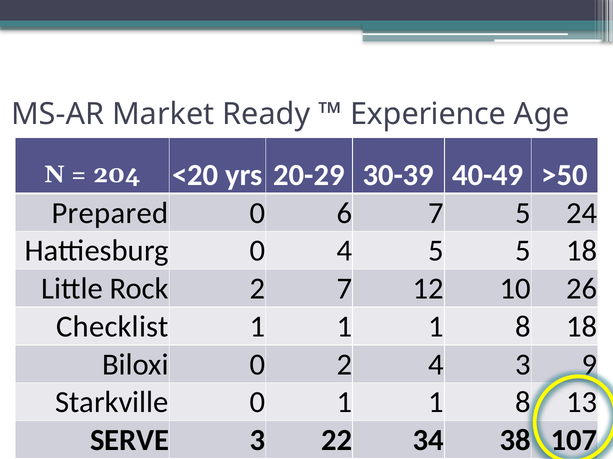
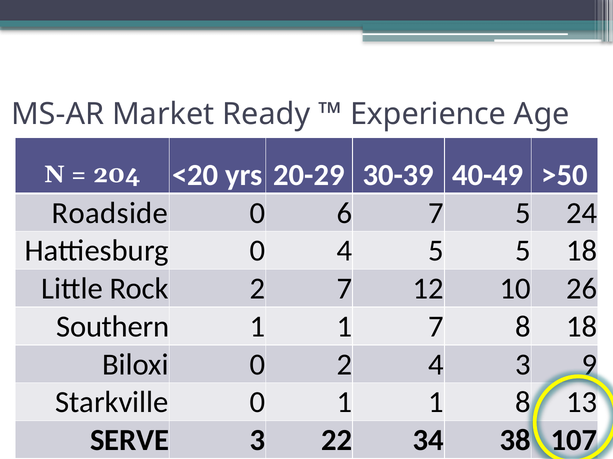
Prepared: Prepared -> Roadside (110, 213)
Checklist: Checklist -> Southern (113, 327)
1 1 1: 1 -> 7 (436, 327)
